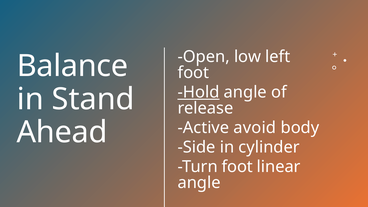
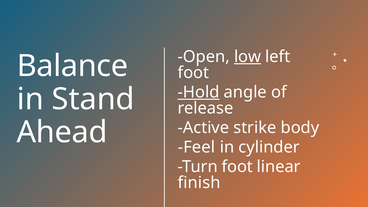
low underline: none -> present (248, 57)
avoid: avoid -> strike (255, 128)
Side: Side -> Feel (196, 147)
angle: angle -> finish (199, 183)
